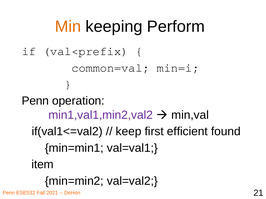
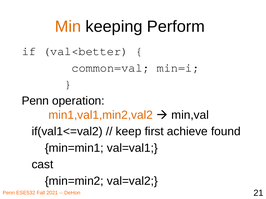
val<prefix: val<prefix -> val<better (86, 51)
min1,val1,min2,val2 colour: purple -> orange (101, 115)
efficient: efficient -> achieve (187, 132)
item: item -> cast (42, 165)
